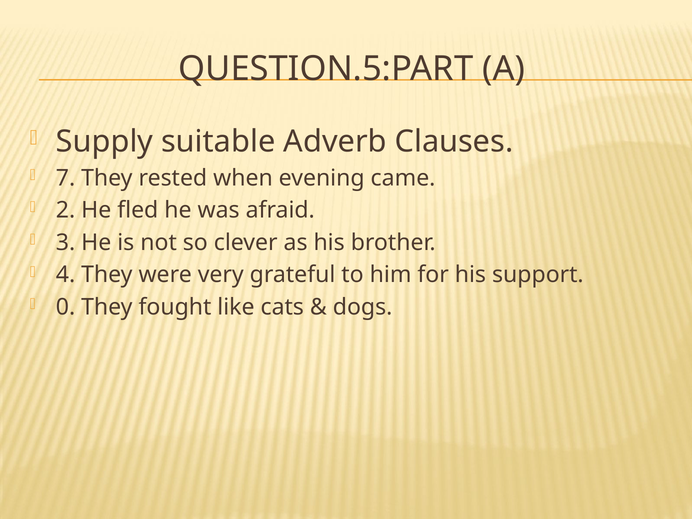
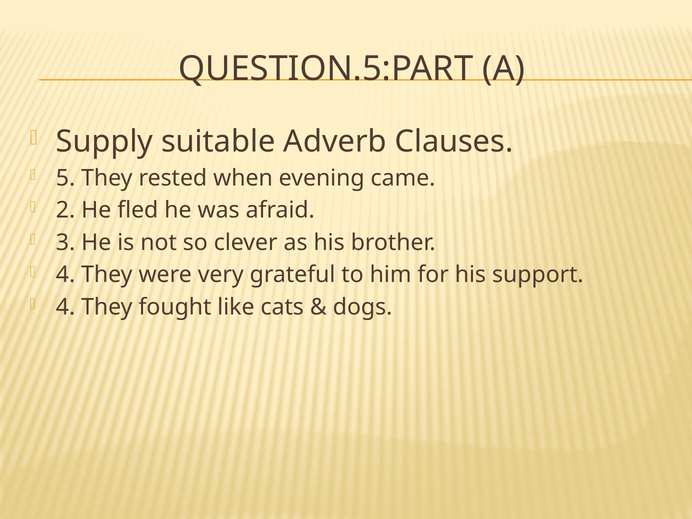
7: 7 -> 5 (66, 178)
0: 0 -> 4 (66, 307)
